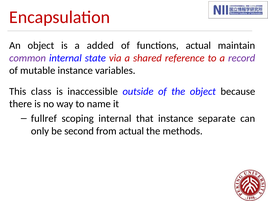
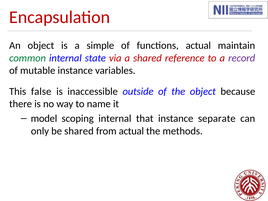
added: added -> simple (100, 46)
common colour: purple -> green (28, 58)
class: class -> false (41, 91)
fullref: fullref -> model (44, 119)
be second: second -> shared (79, 131)
